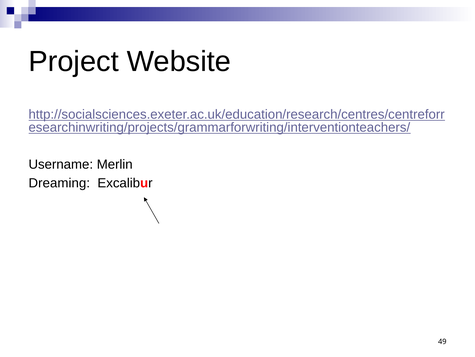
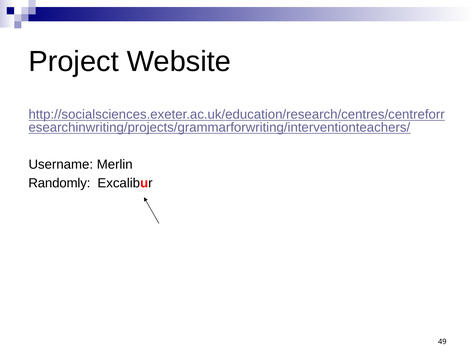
Dreaming: Dreaming -> Randomly (59, 183)
